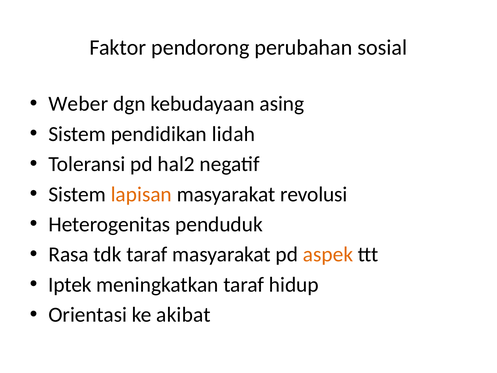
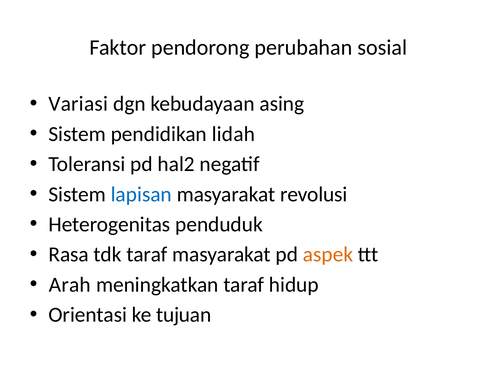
Weber: Weber -> Variasi (78, 104)
lapisan colour: orange -> blue (141, 194)
Iptek: Iptek -> Arah (70, 284)
akibat: akibat -> tujuan (184, 315)
